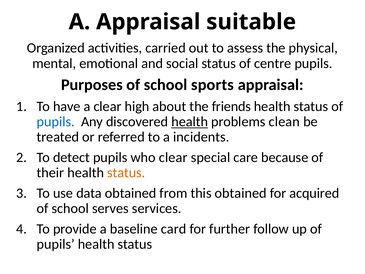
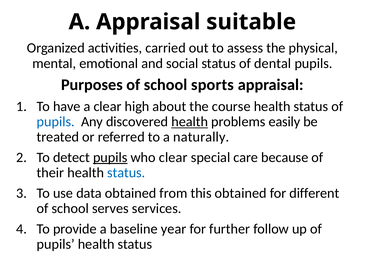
centre: centre -> dental (273, 63)
friends: friends -> course (231, 106)
clean: clean -> easily (284, 122)
incidents: incidents -> naturally (201, 137)
pupils underline: none -> present (110, 157)
status colour: orange -> blue (126, 173)
acquired: acquired -> different (314, 193)
card: card -> year (174, 229)
